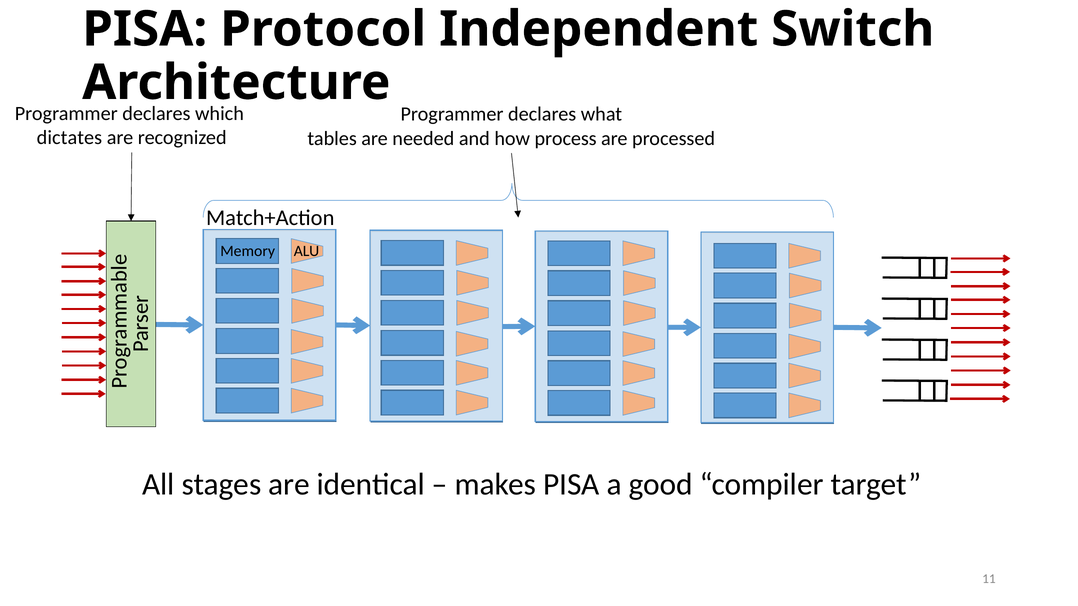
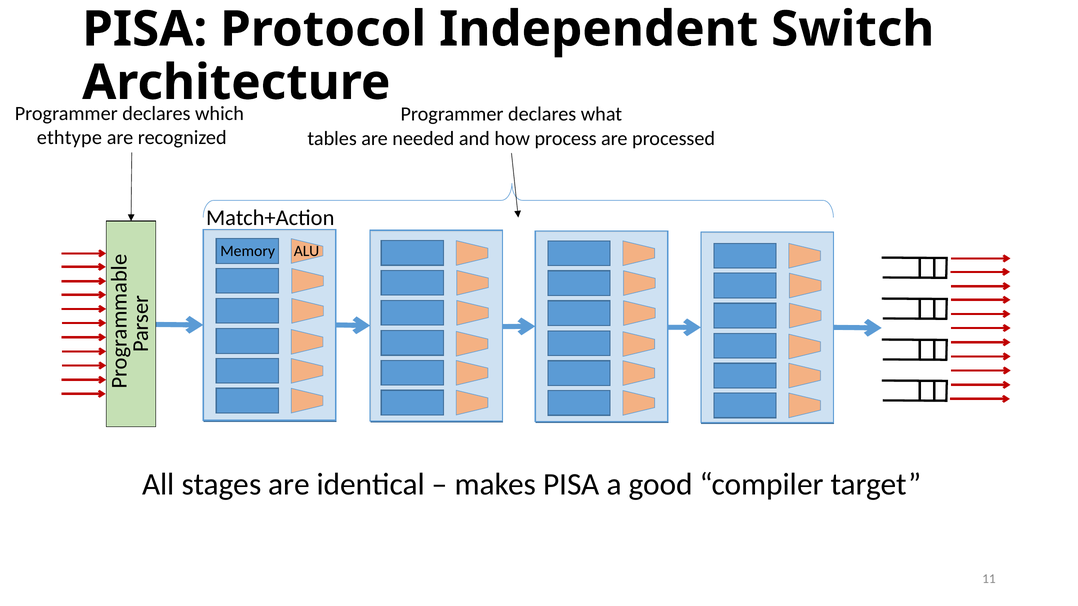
dictates: dictates -> ethtype (69, 138)
